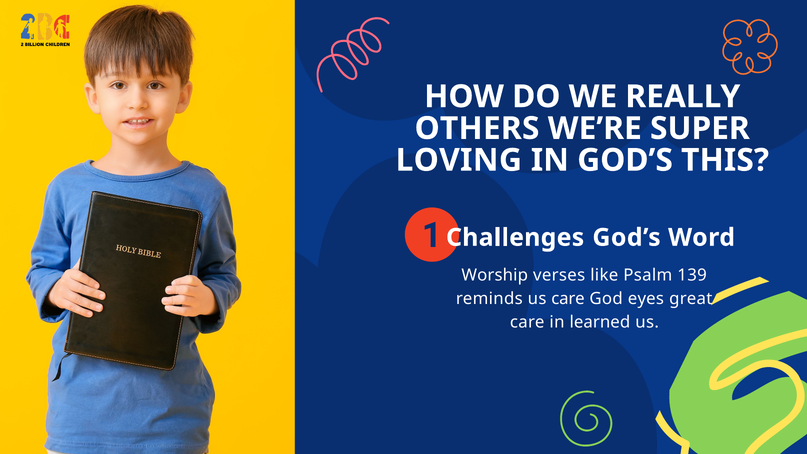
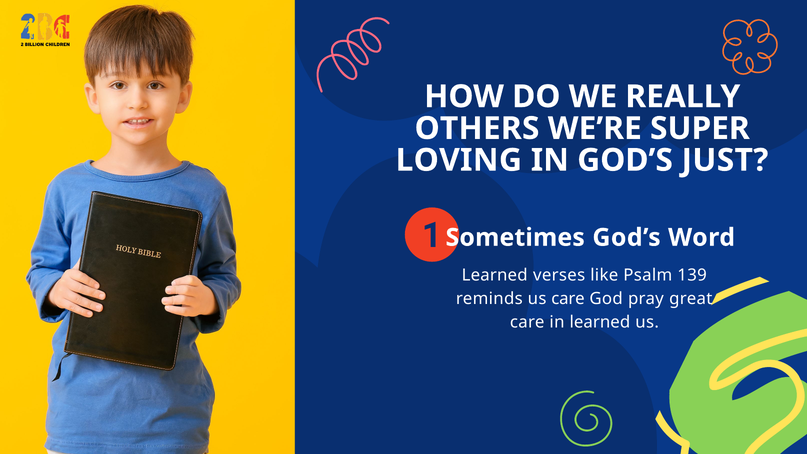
THIS: THIS -> JUST (725, 160)
Challenges: Challenges -> Sometimes (515, 238)
Worship: Worship -> Learned (495, 275)
eyes: eyes -> pray (646, 299)
